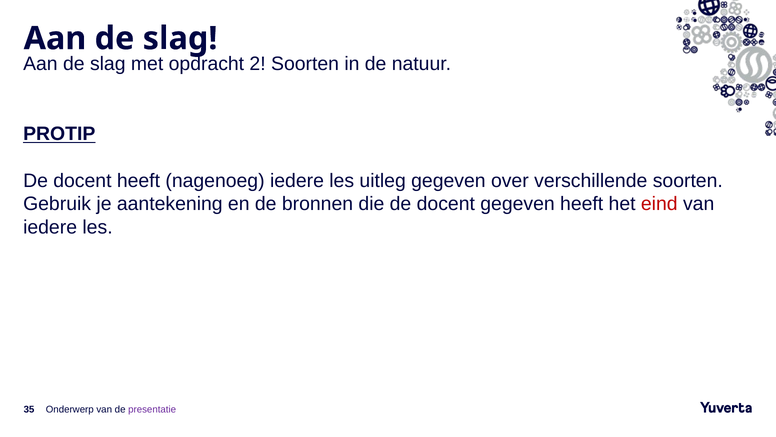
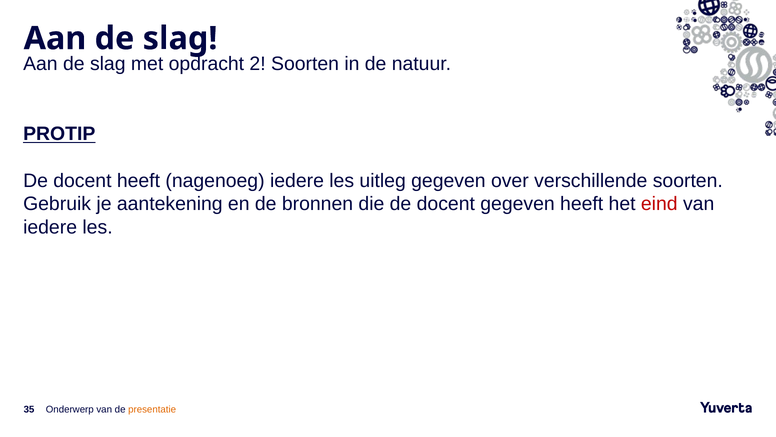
presentatie colour: purple -> orange (152, 409)
